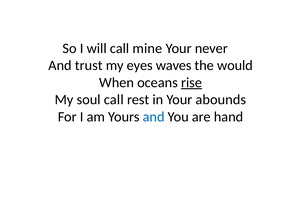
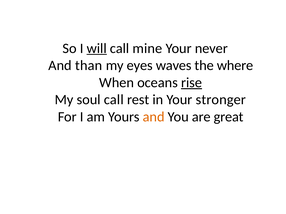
will underline: none -> present (97, 48)
trust: trust -> than (89, 66)
would: would -> where (235, 66)
abounds: abounds -> stronger (221, 100)
and colour: blue -> orange (154, 117)
hand: hand -> great (229, 117)
